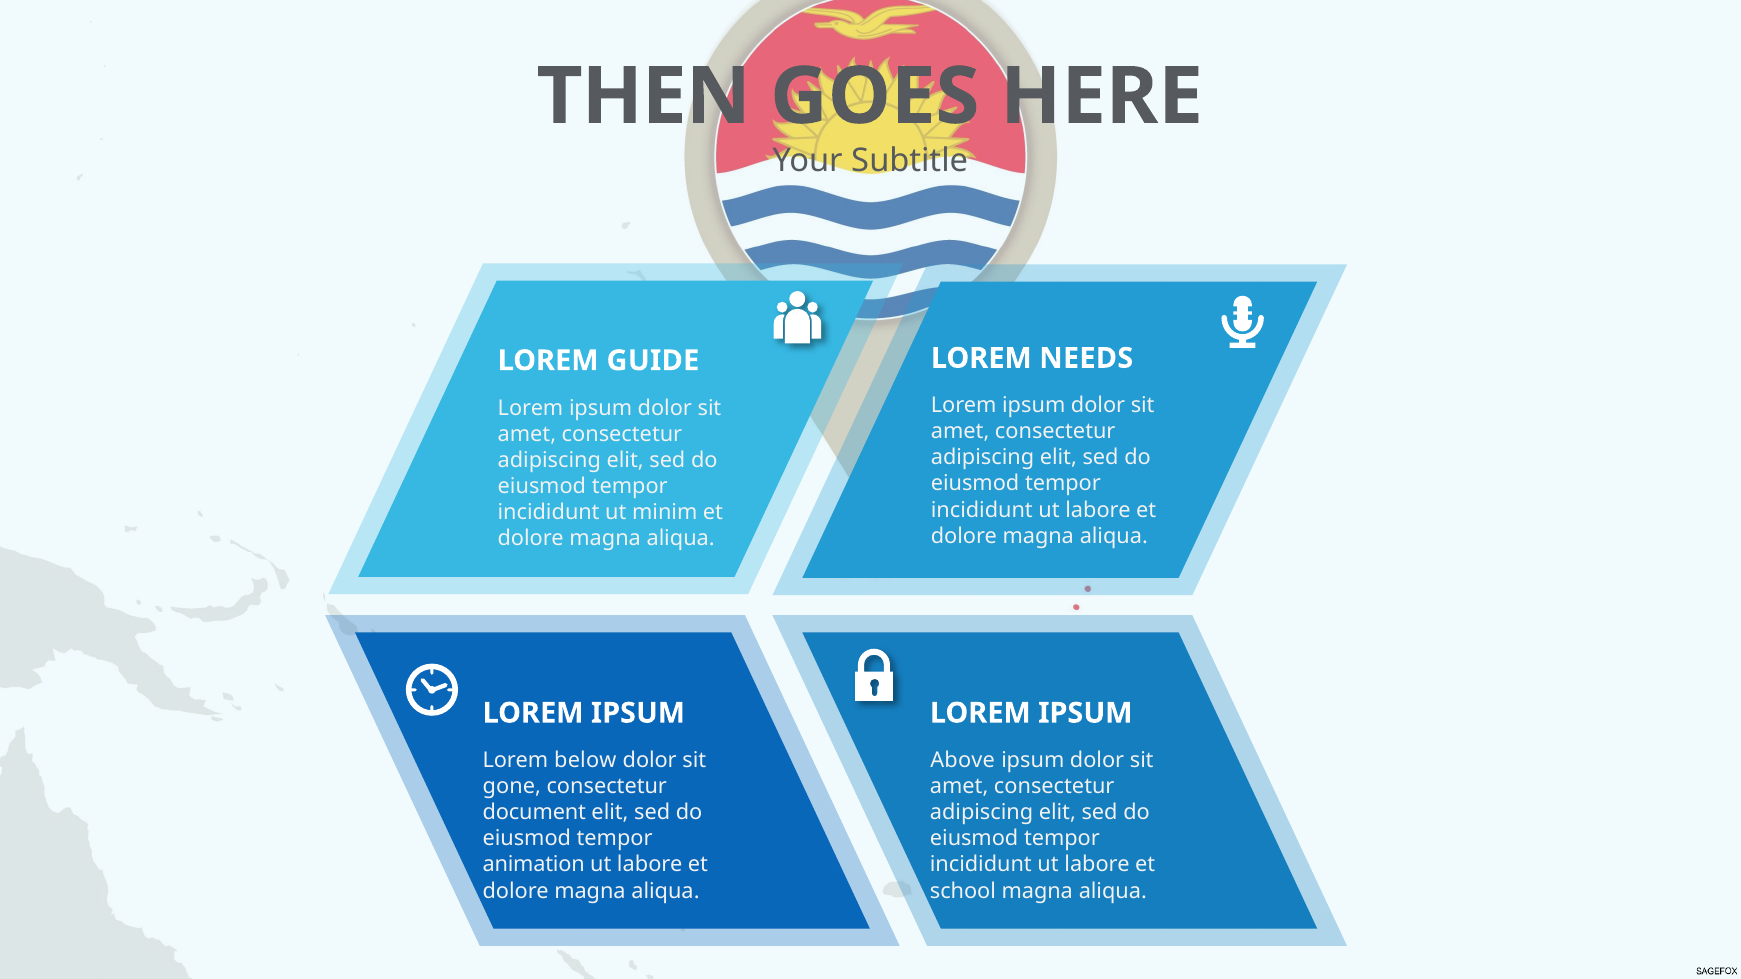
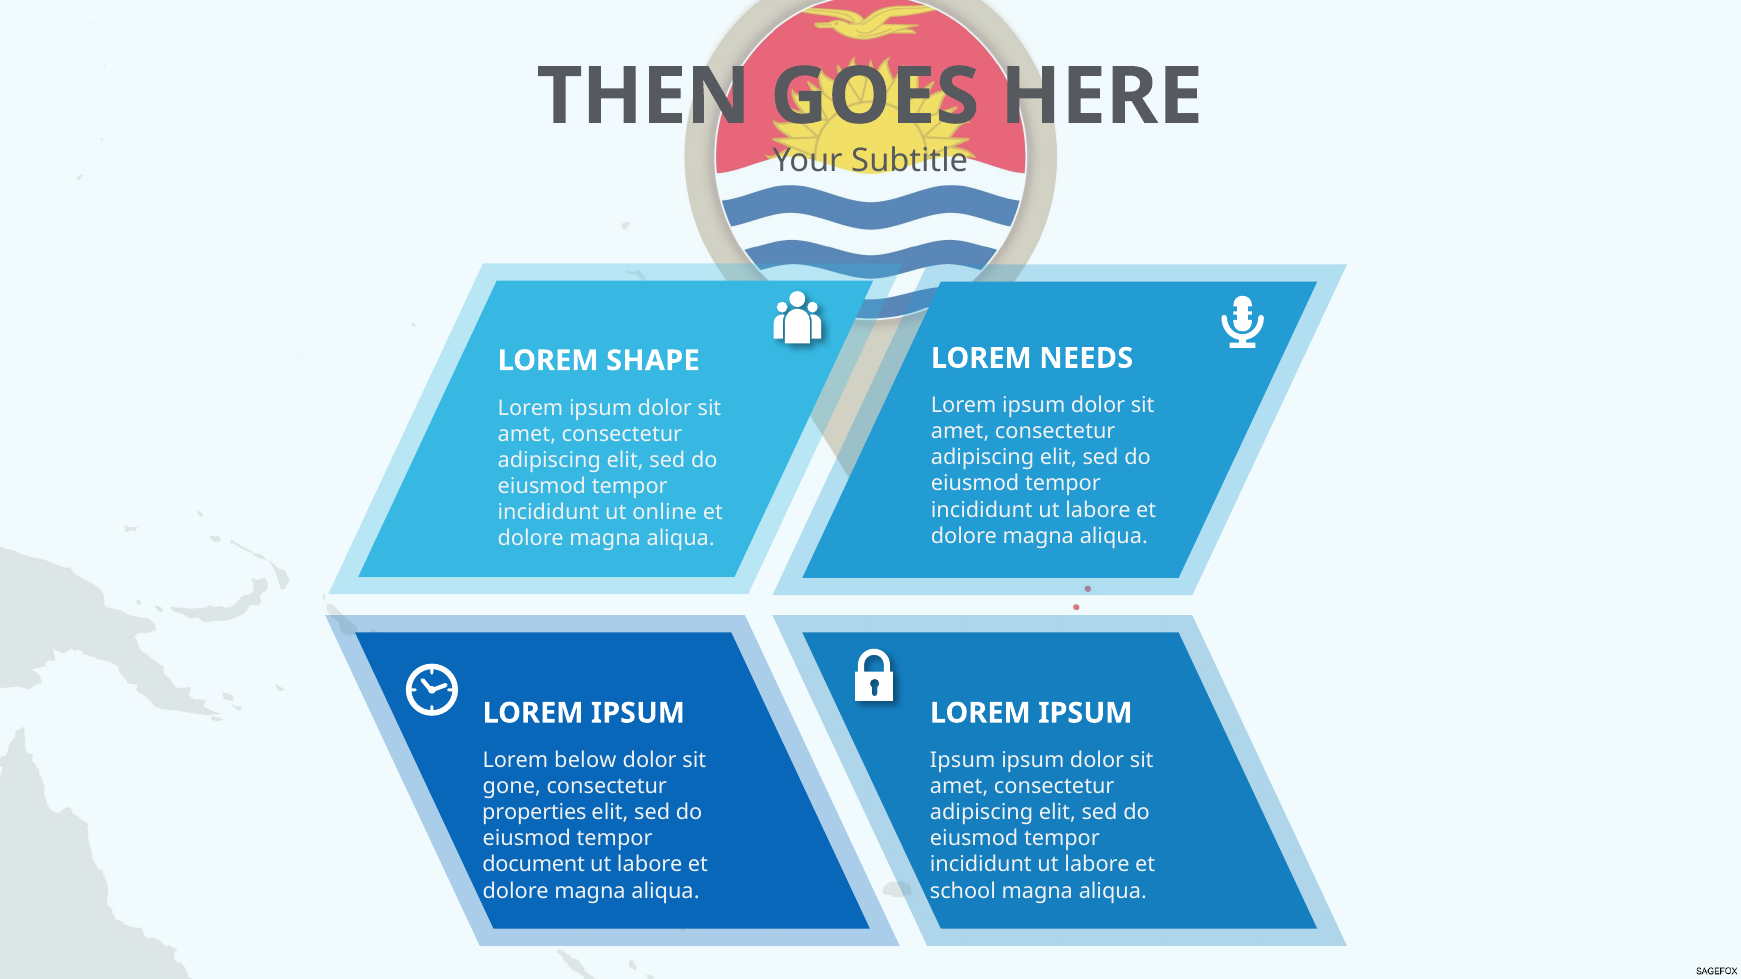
GUIDE: GUIDE -> SHAPE (653, 361)
minim: minim -> online (665, 512)
Above: Above -> Ipsum (963, 761)
document: document -> properties (534, 813)
animation: animation -> document (534, 865)
